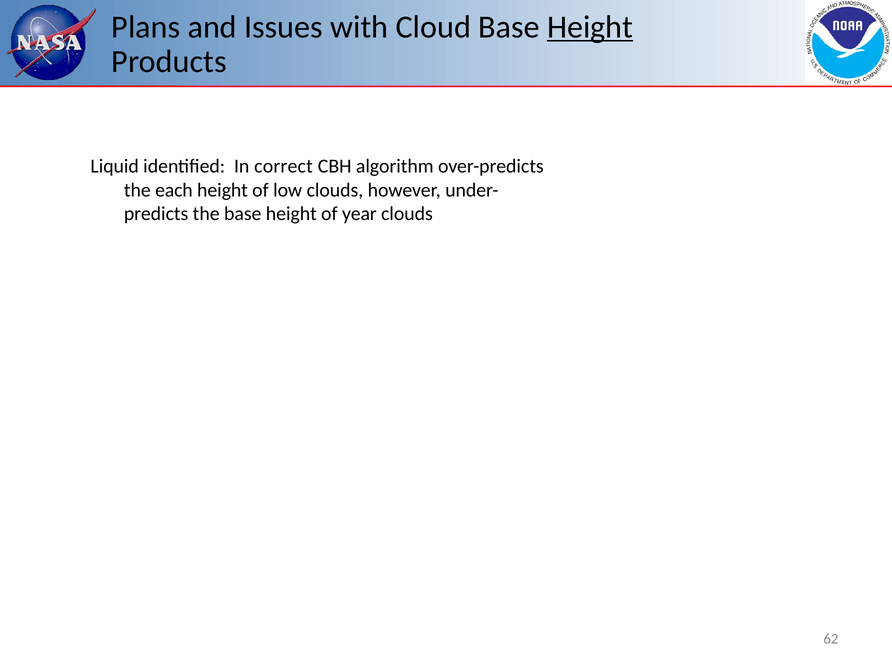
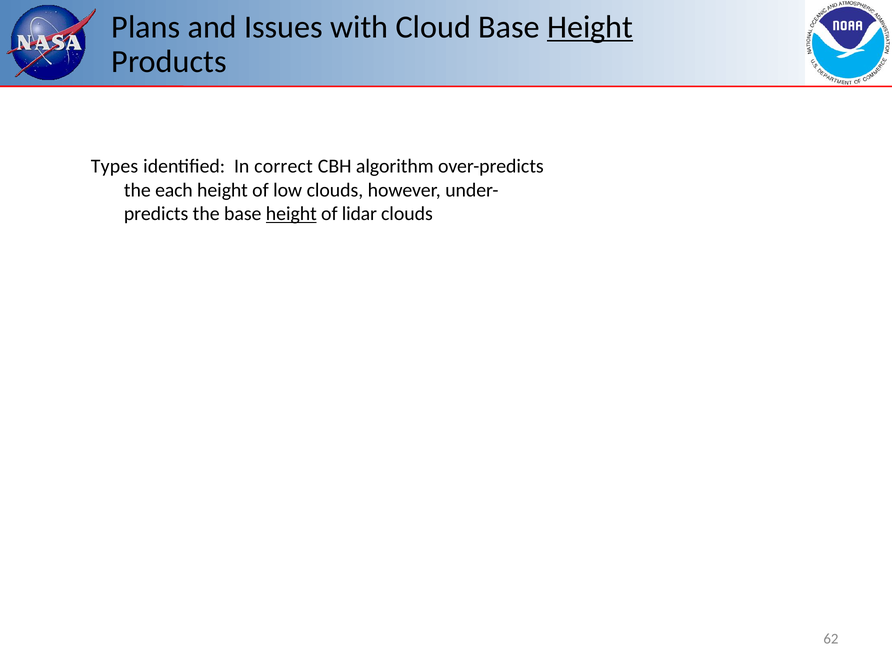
Liquid: Liquid -> Types (115, 166)
height underline: none -> present (291, 214)
year: year -> lidar (359, 214)
